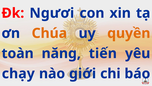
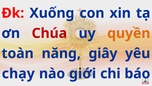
Ngươi: Ngươi -> Xuống (52, 13)
Chúa colour: orange -> red (49, 33)
tiến: tiến -> giây (103, 53)
